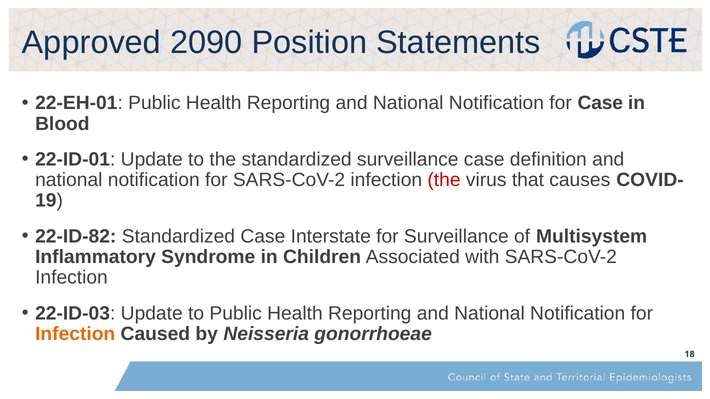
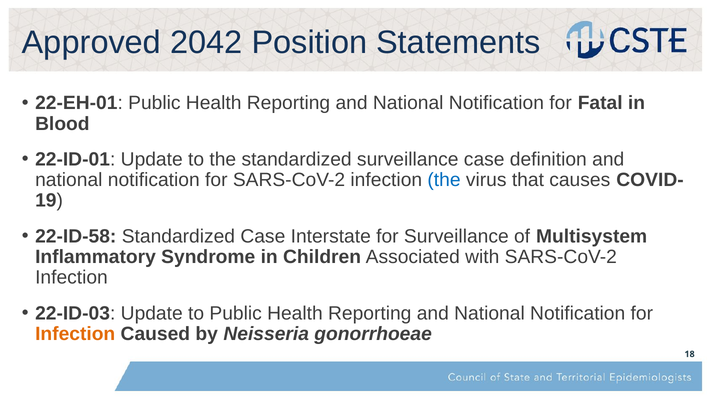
2090: 2090 -> 2042 (206, 43)
for Case: Case -> Fatal (600, 103)
the colour: red -> blue (444, 180)
22-ID-82: 22-ID-82 -> 22-ID-58 (76, 236)
